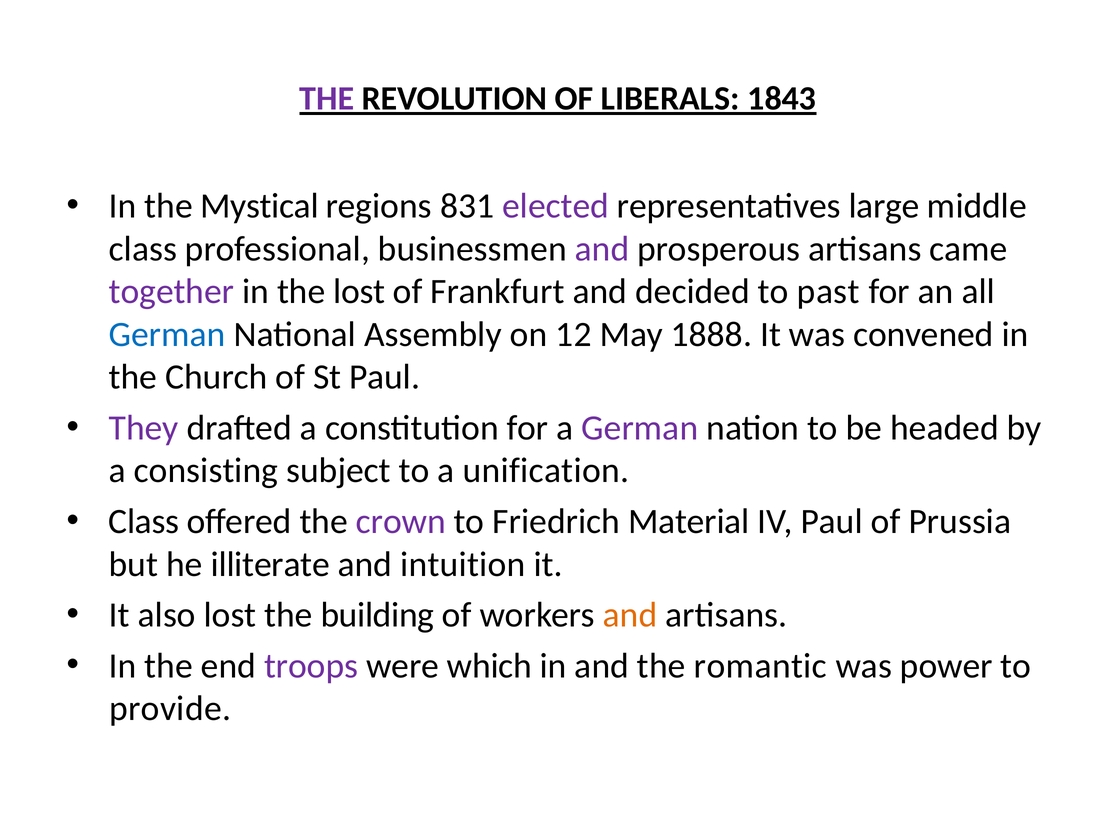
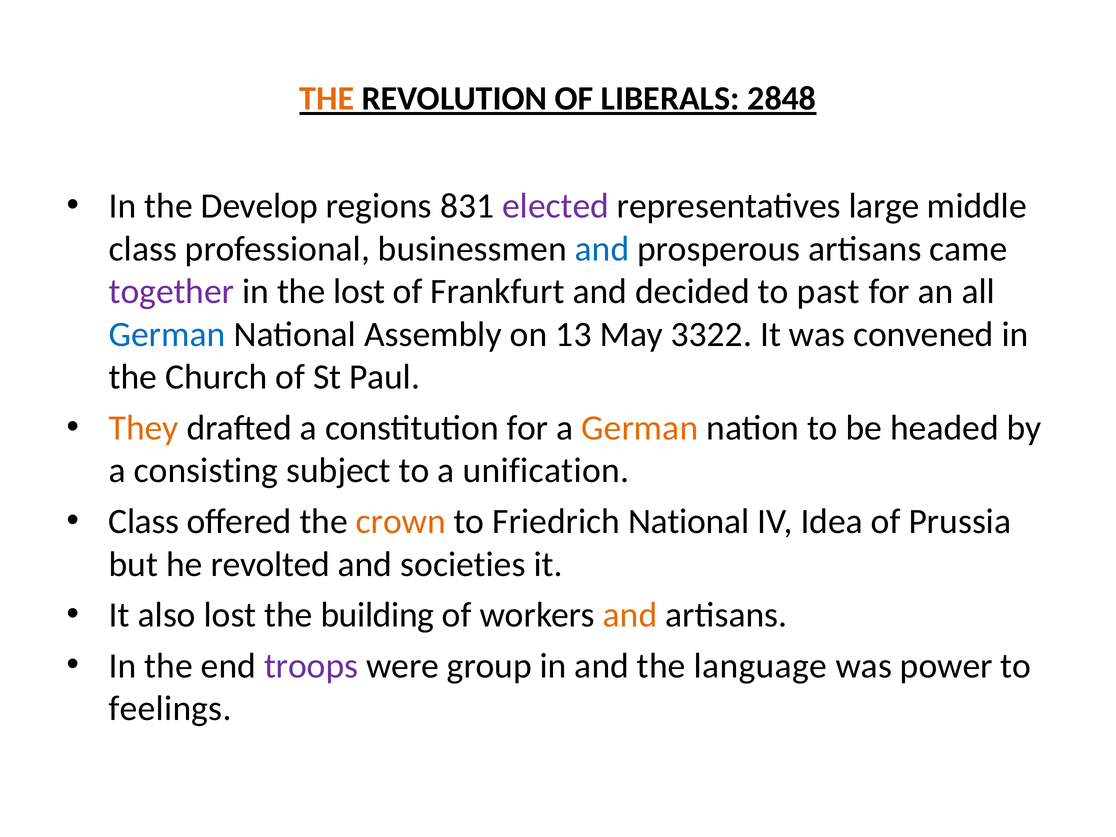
THE colour: purple -> orange (327, 99)
1843: 1843 -> 2848 (782, 99)
Mystical: Mystical -> Develop (260, 206)
and colour: purple -> blue (602, 249)
12: 12 -> 13 (573, 334)
1888: 1888 -> 3322 (711, 334)
They colour: purple -> orange (144, 428)
German colour: purple -> orange (640, 428)
crown colour: purple -> orange (401, 522)
Friedrich Material: Material -> National (689, 522)
IV Paul: Paul -> Idea (832, 522)
illiterate: illiterate -> revolted (270, 564)
intuition: intuition -> societies (463, 564)
which: which -> group (489, 666)
romantic: romantic -> language (760, 666)
provide: provide -> feelings (170, 709)
